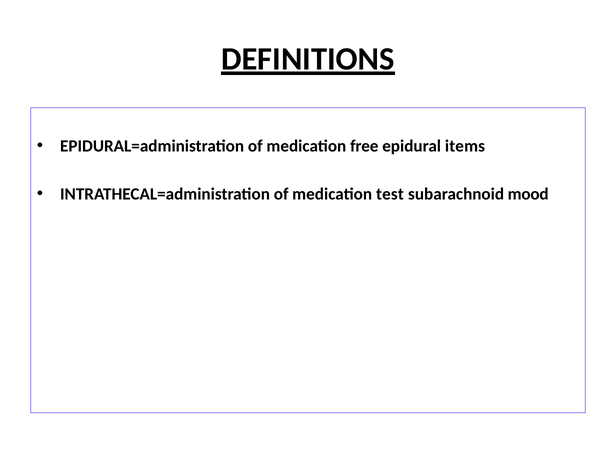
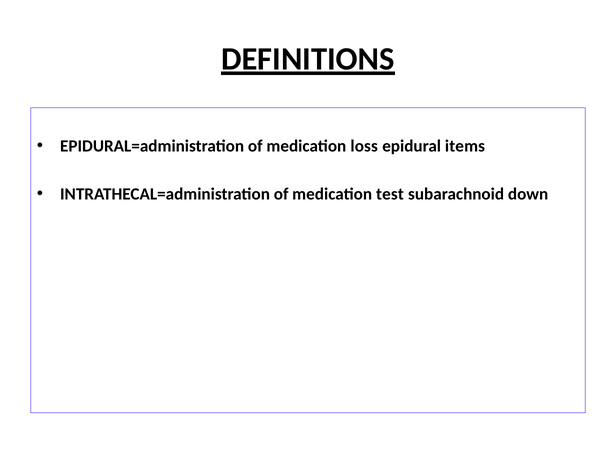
free: free -> loss (364, 146)
mood: mood -> down (528, 194)
